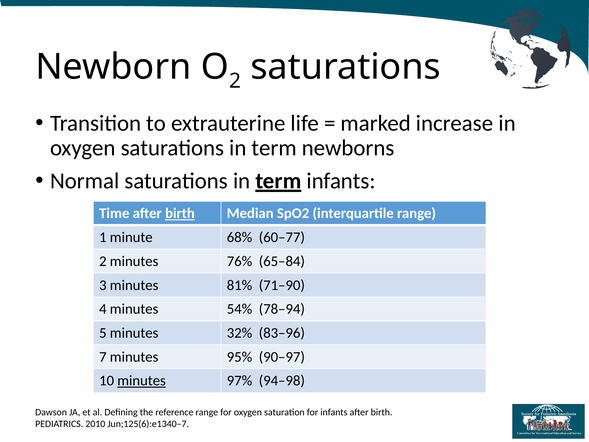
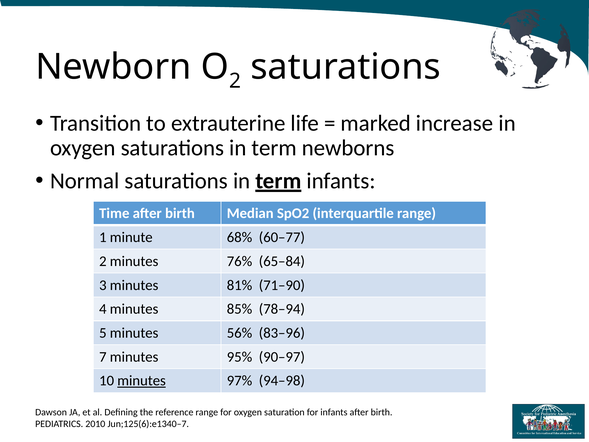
birth underline: present -> none (180, 213)
54%: 54% -> 85% (239, 309)
32%: 32% -> 56% (239, 333)
